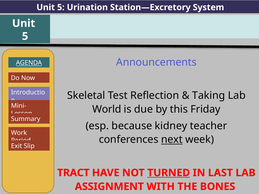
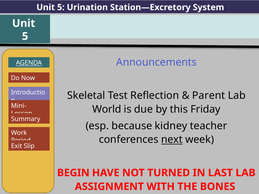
Taking: Taking -> Parent (209, 96)
TRACT: TRACT -> BEGIN (73, 173)
TURNED underline: present -> none (169, 173)
